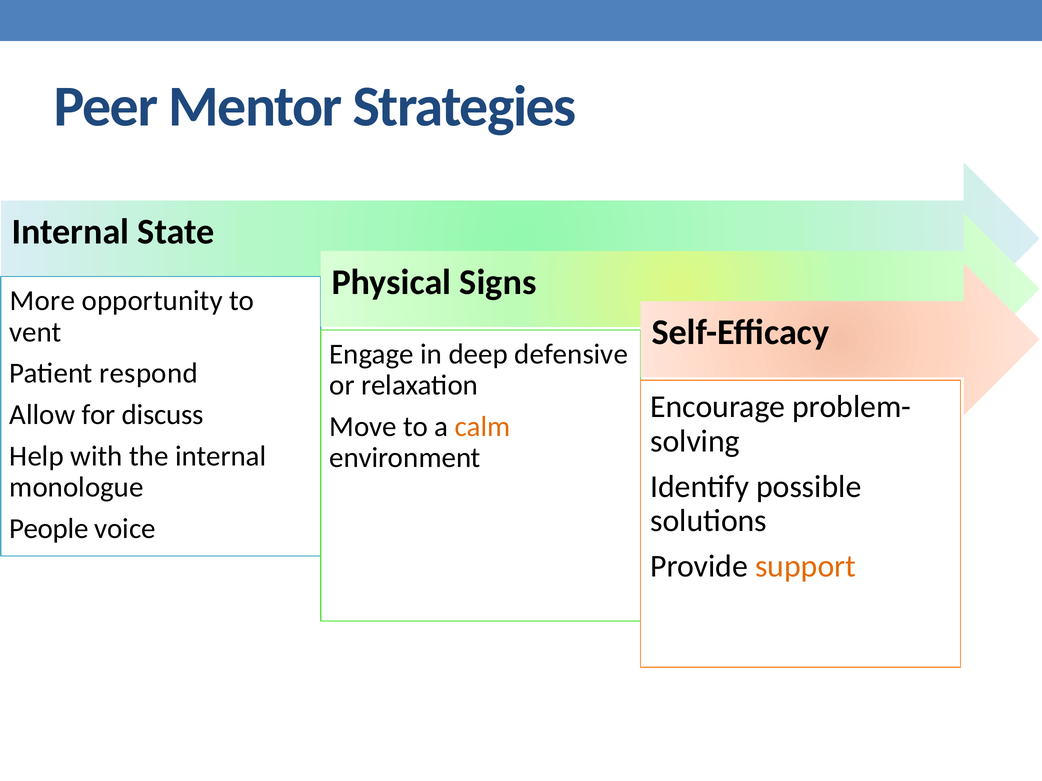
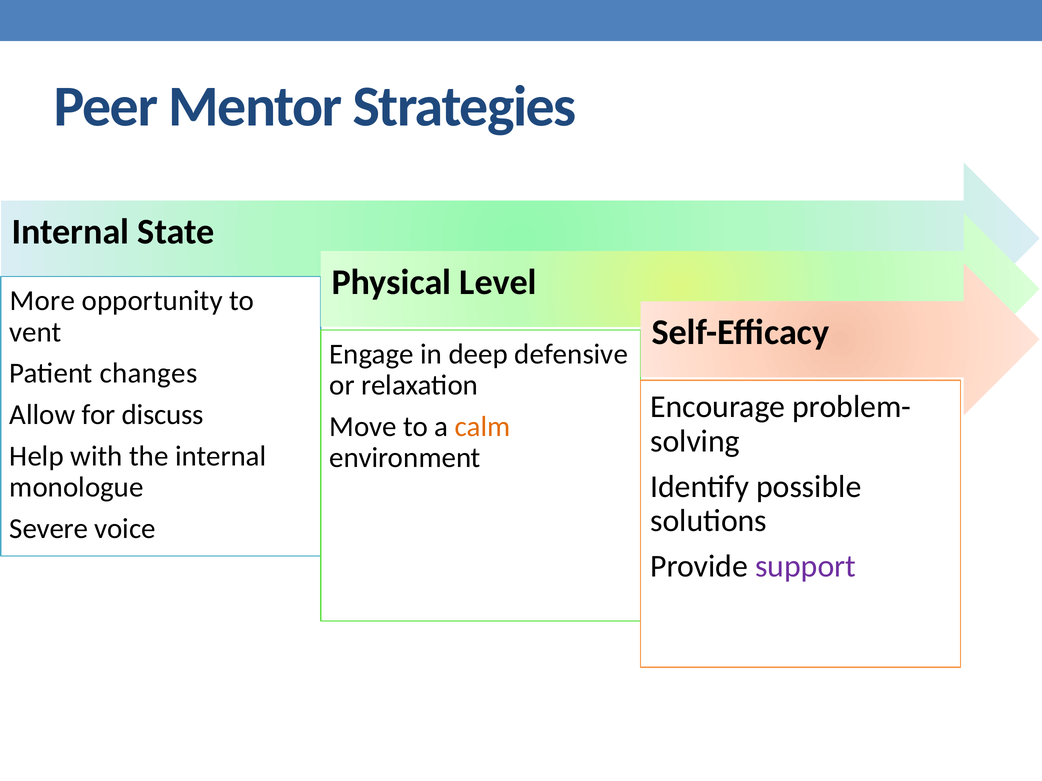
Signs: Signs -> Level (498, 282)
respond: respond -> changes (149, 374)
People: People -> Severe (49, 529)
support colour: orange -> purple (805, 567)
